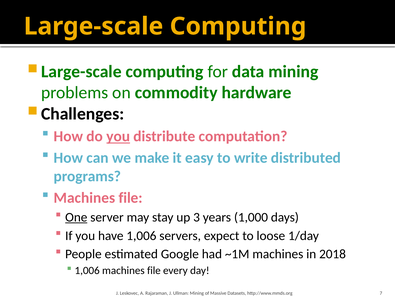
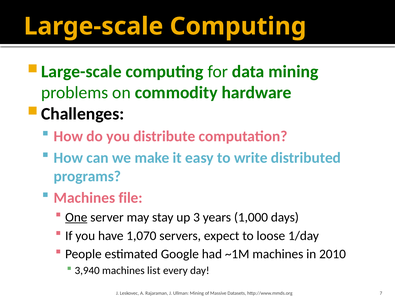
you underline: present -> none (118, 137)
have 1,006: 1,006 -> 1,070 (141, 236)
2018: 2018 -> 2010 (333, 254)
1,006: 1,006 -> 3,940 (87, 271)
file: file -> list (154, 271)
